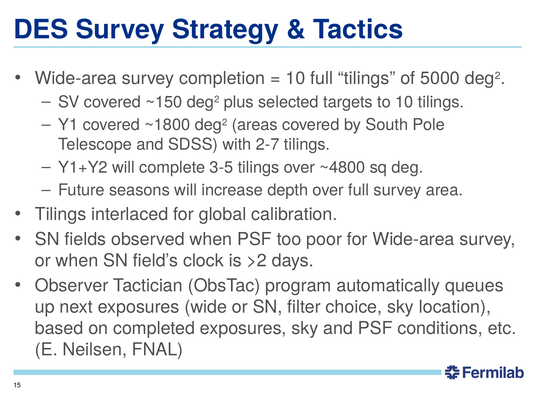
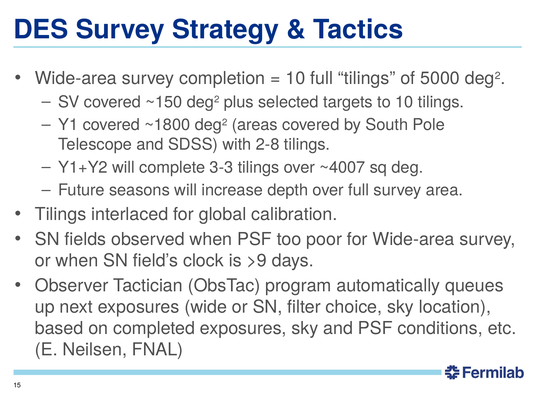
2-7: 2-7 -> 2-8 (268, 145)
3-5: 3-5 -> 3-3 (221, 167)
~4800: ~4800 -> ~4007 (342, 167)
>2: >2 -> >9 (257, 261)
